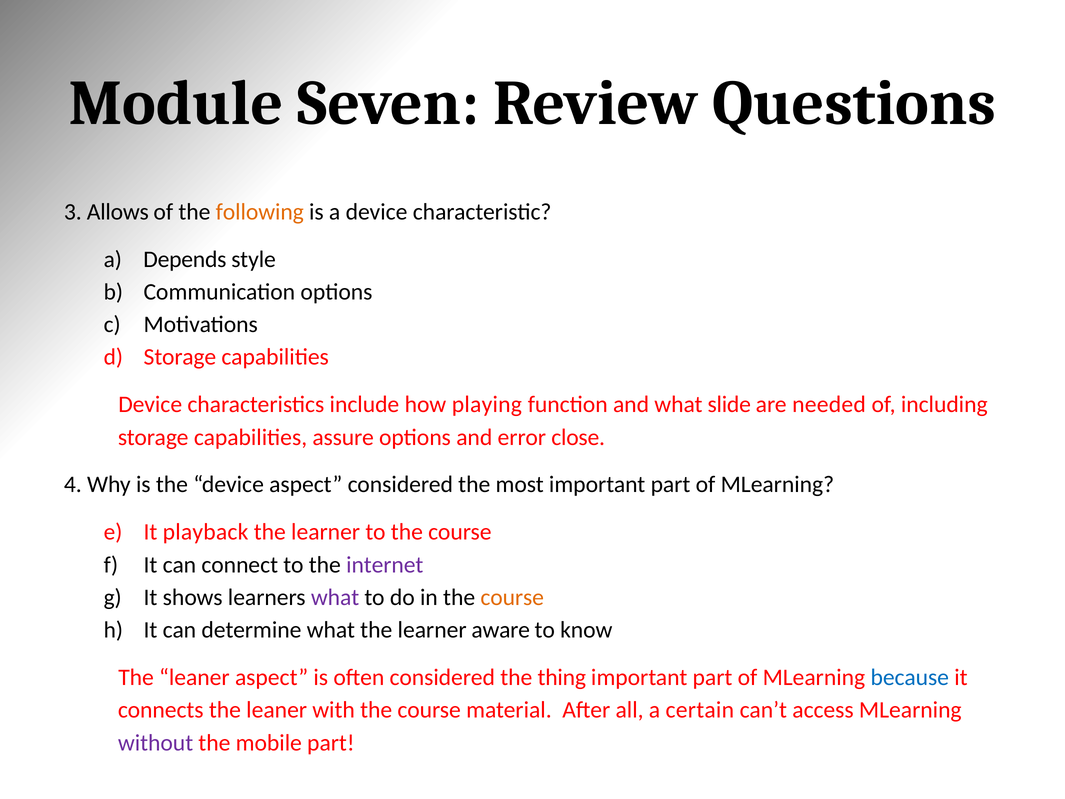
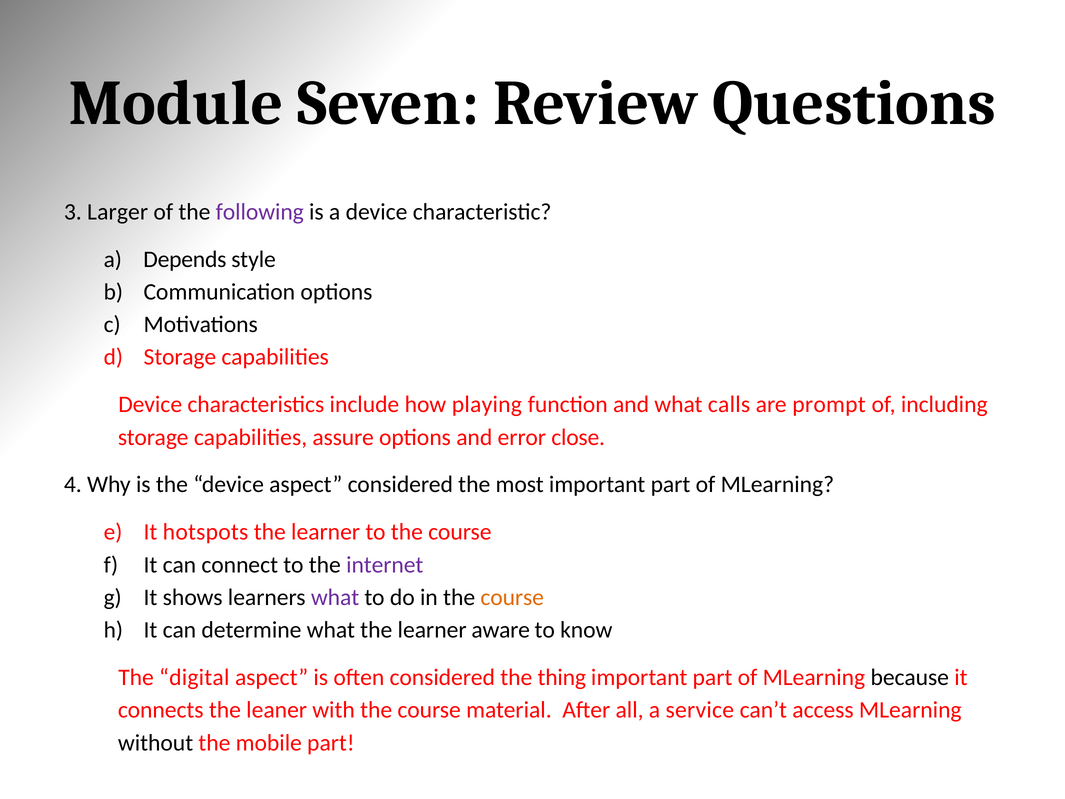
Allows: Allows -> Larger (118, 212)
following colour: orange -> purple (260, 212)
slide: slide -> calls (729, 404)
needed: needed -> prompt (829, 404)
playback: playback -> hotspots (206, 532)
leaner: leaner -> digital (194, 677)
because colour: blue -> black (910, 677)
certain: certain -> service (700, 710)
without colour: purple -> black (156, 742)
